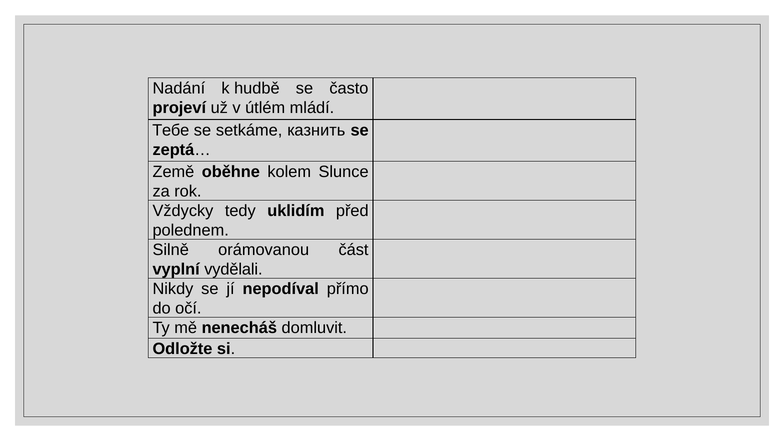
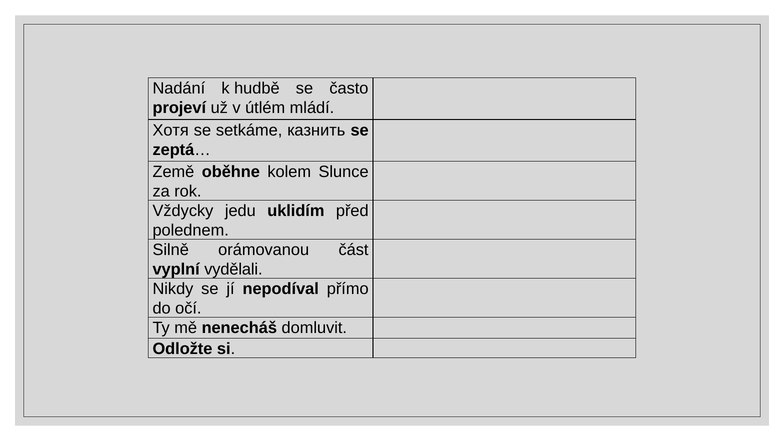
Тебе: Тебе -> Хотя (171, 130)
tedy: tedy -> jedu (240, 211)
